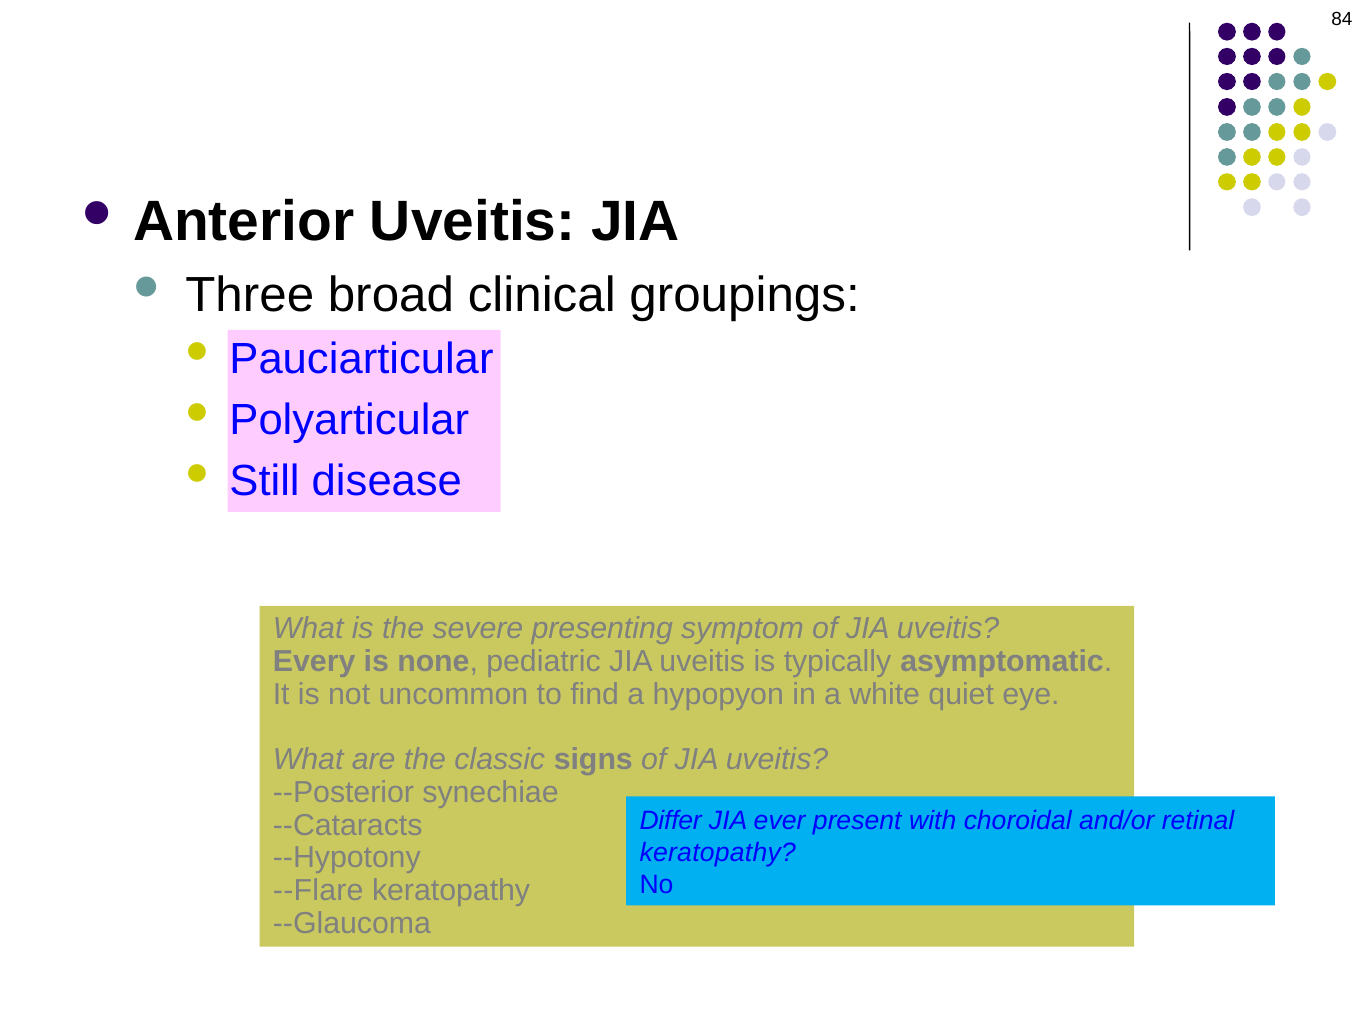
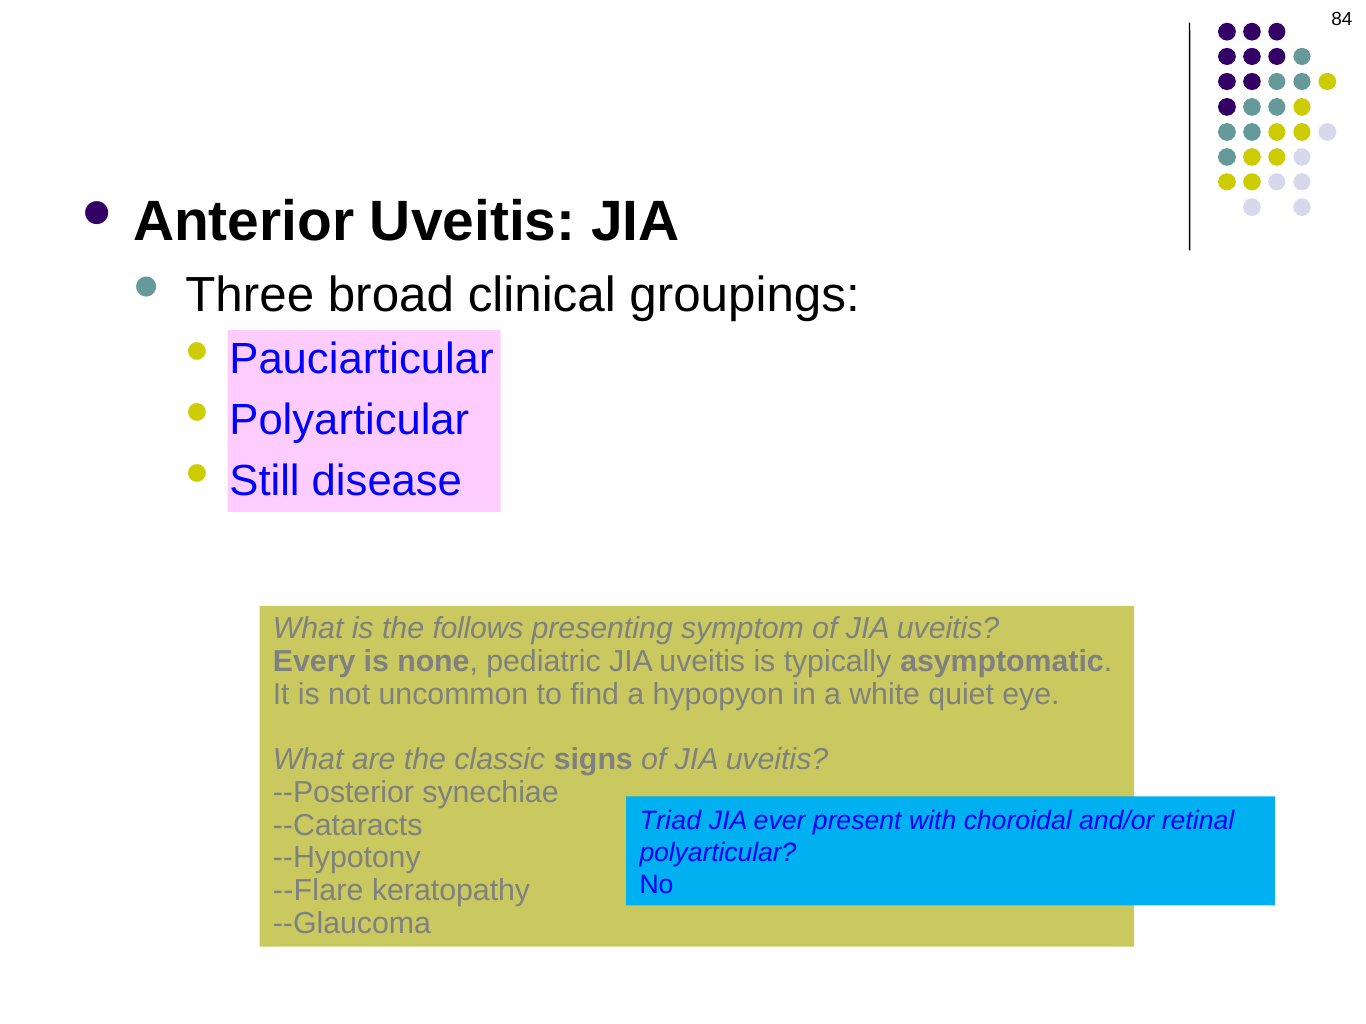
severe: severe -> follows (478, 629)
Differ: Differ -> Triad (670, 821)
keratopathy: keratopathy -> polyarticular (718, 853)
